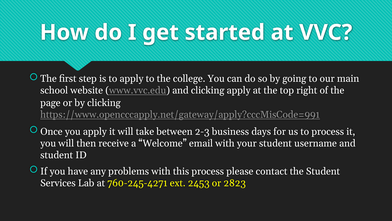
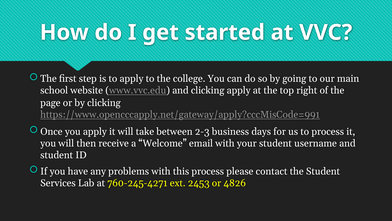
2823: 2823 -> 4826 (235, 183)
